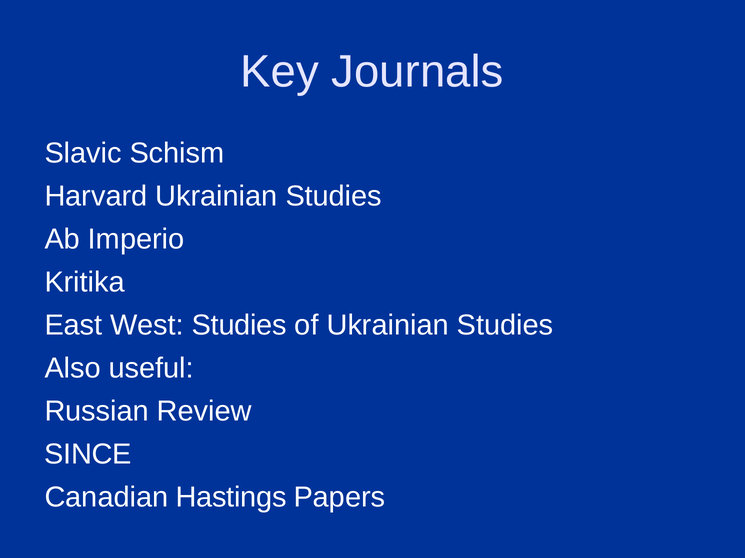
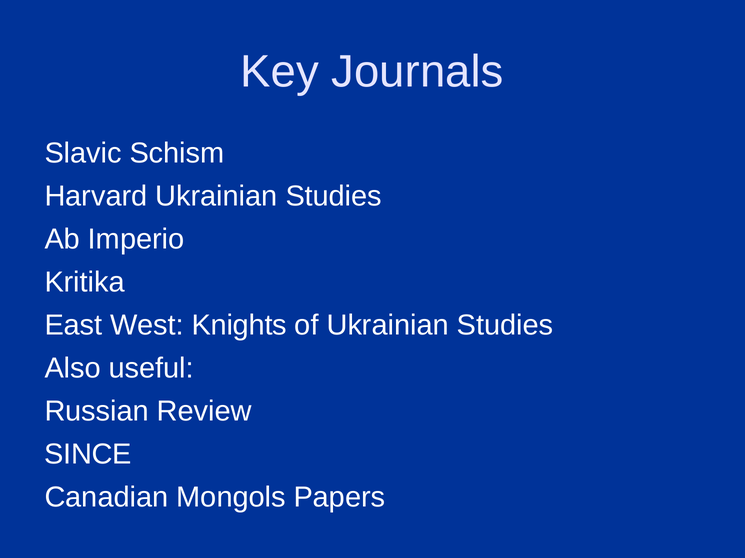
West Studies: Studies -> Knights (239, 326)
Hastings: Hastings -> Mongols (231, 498)
